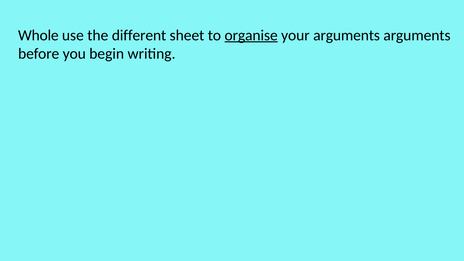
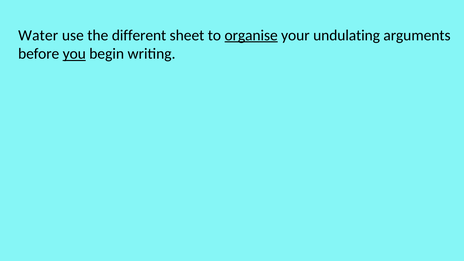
Whole: Whole -> Water (38, 35)
your arguments: arguments -> undulating (347, 35)
you underline: none -> present (74, 54)
